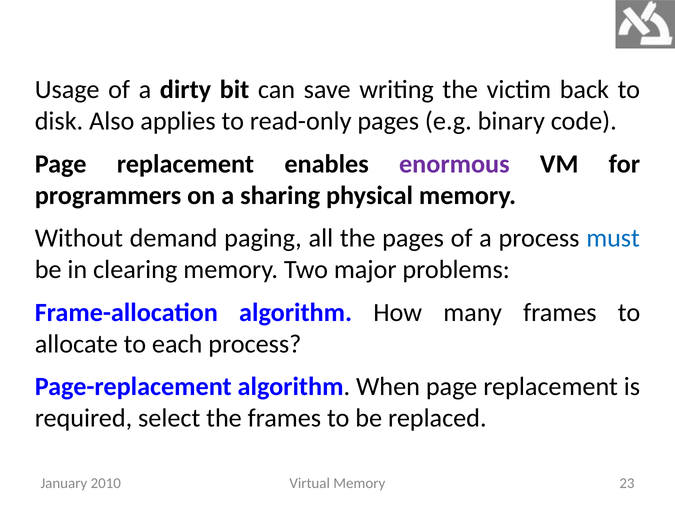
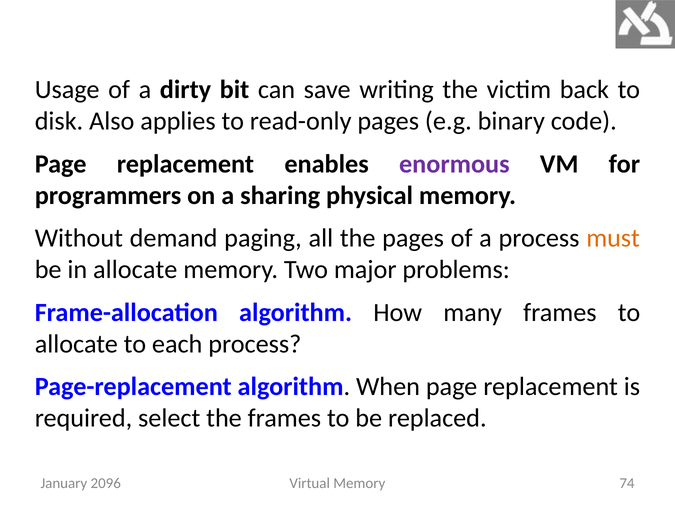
must colour: blue -> orange (613, 238)
in clearing: clearing -> allocate (135, 270)
23: 23 -> 74 (627, 484)
2010: 2010 -> 2096 (106, 484)
